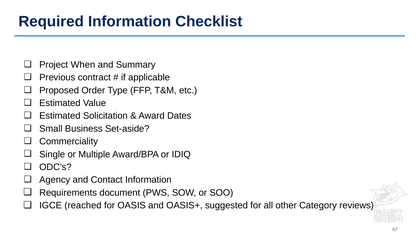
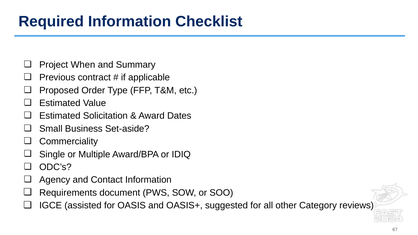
reached: reached -> assisted (83, 206)
